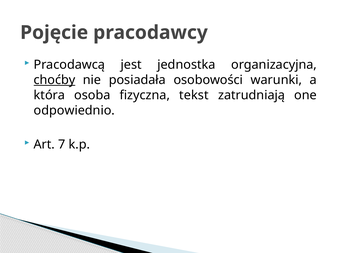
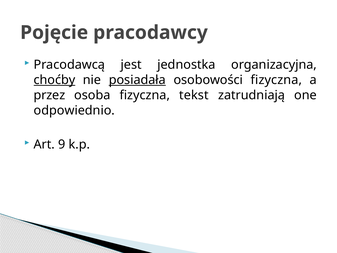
posiadała underline: none -> present (137, 80)
osobowości warunki: warunki -> fizyczna (276, 80)
która: która -> przez (49, 95)
7: 7 -> 9 (62, 144)
